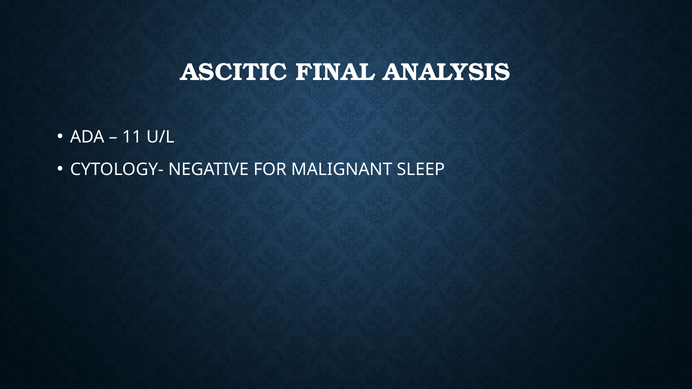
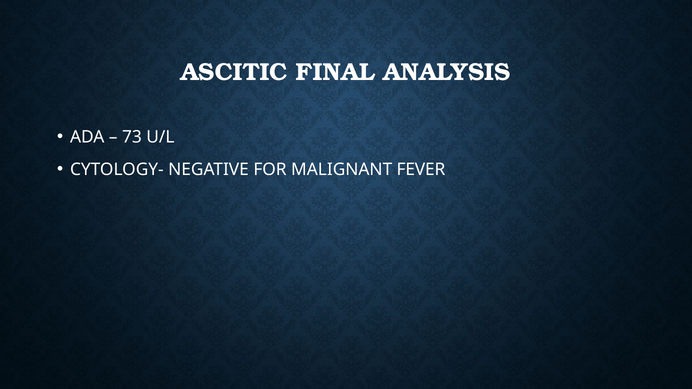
11: 11 -> 73 (132, 137)
SLEEP: SLEEP -> FEVER (421, 169)
